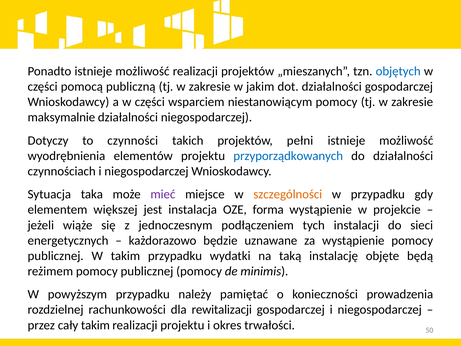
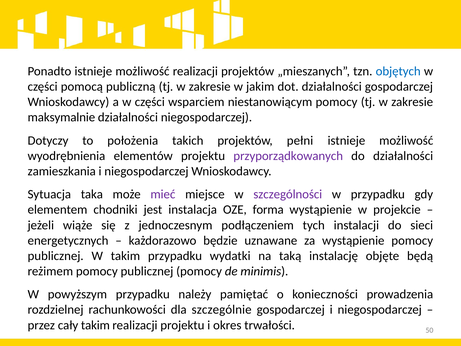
czynności: czynności -> położenia (133, 140)
przyporządkowanych colour: blue -> purple (288, 156)
czynnościach: czynnościach -> zamieszkania (62, 171)
szczególności colour: orange -> purple (288, 194)
większej: większej -> chodniki (116, 210)
rewitalizacji: rewitalizacji -> szczególnie (222, 310)
